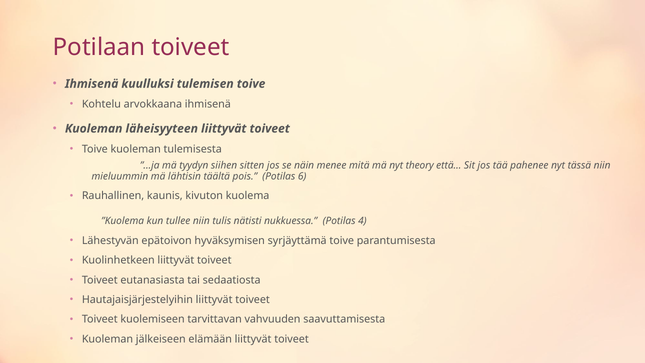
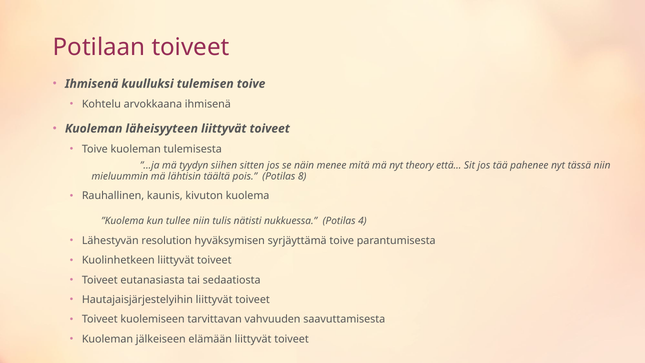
6: 6 -> 8 (302, 176)
epätoivon: epätoivon -> resolution (167, 241)
